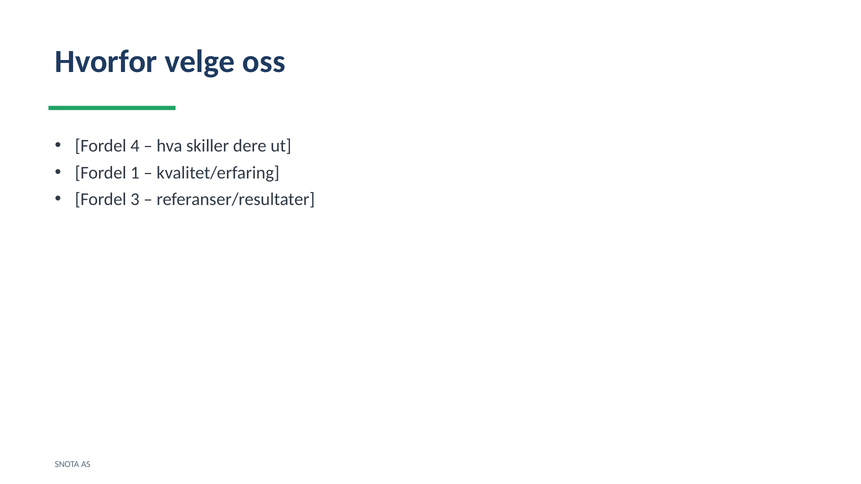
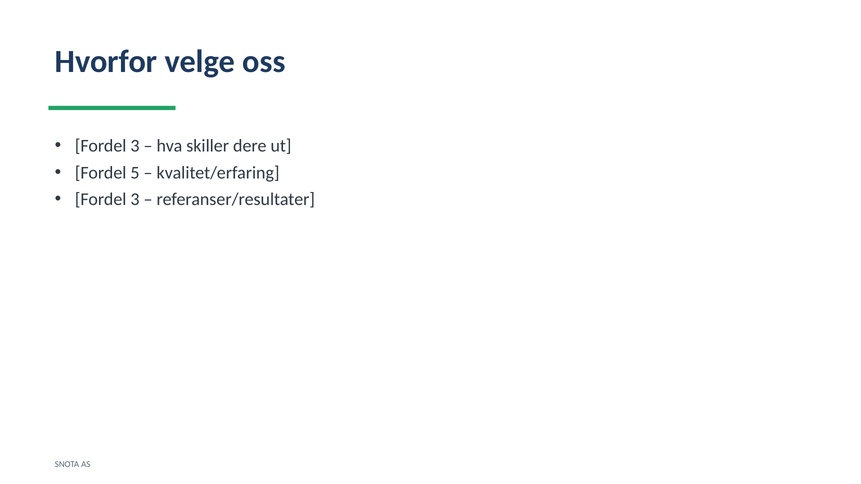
4: 4 -> 3 (135, 146)
1: 1 -> 5 (135, 173)
